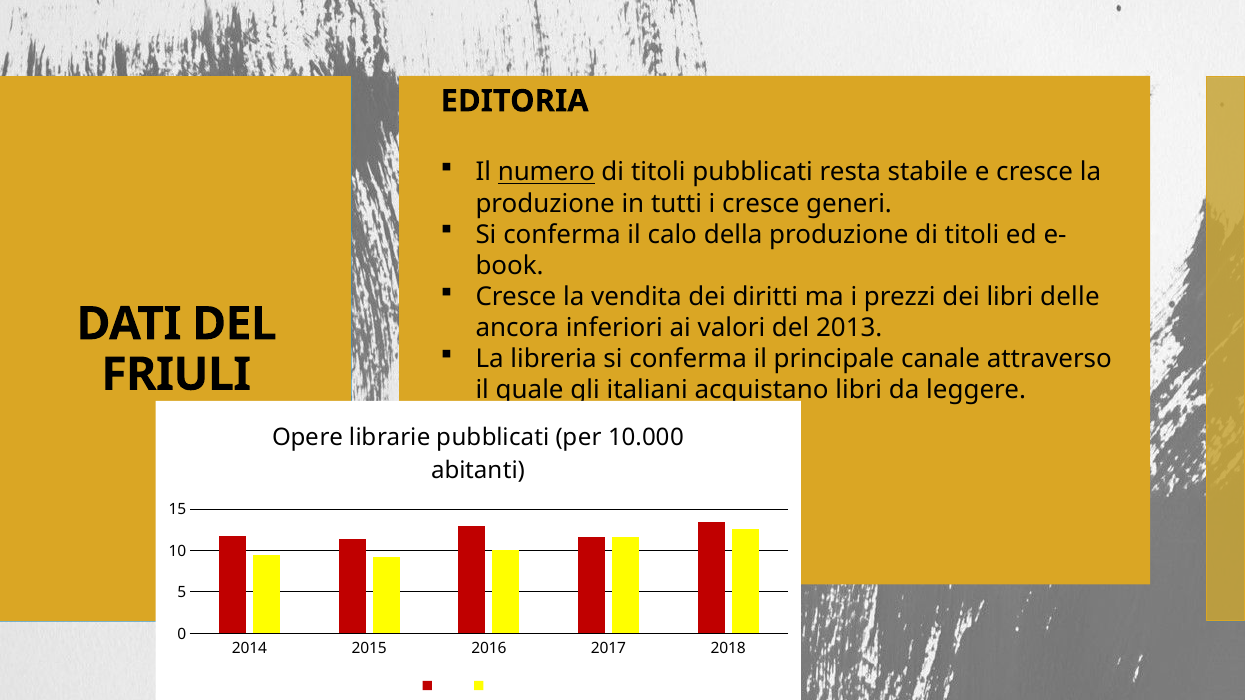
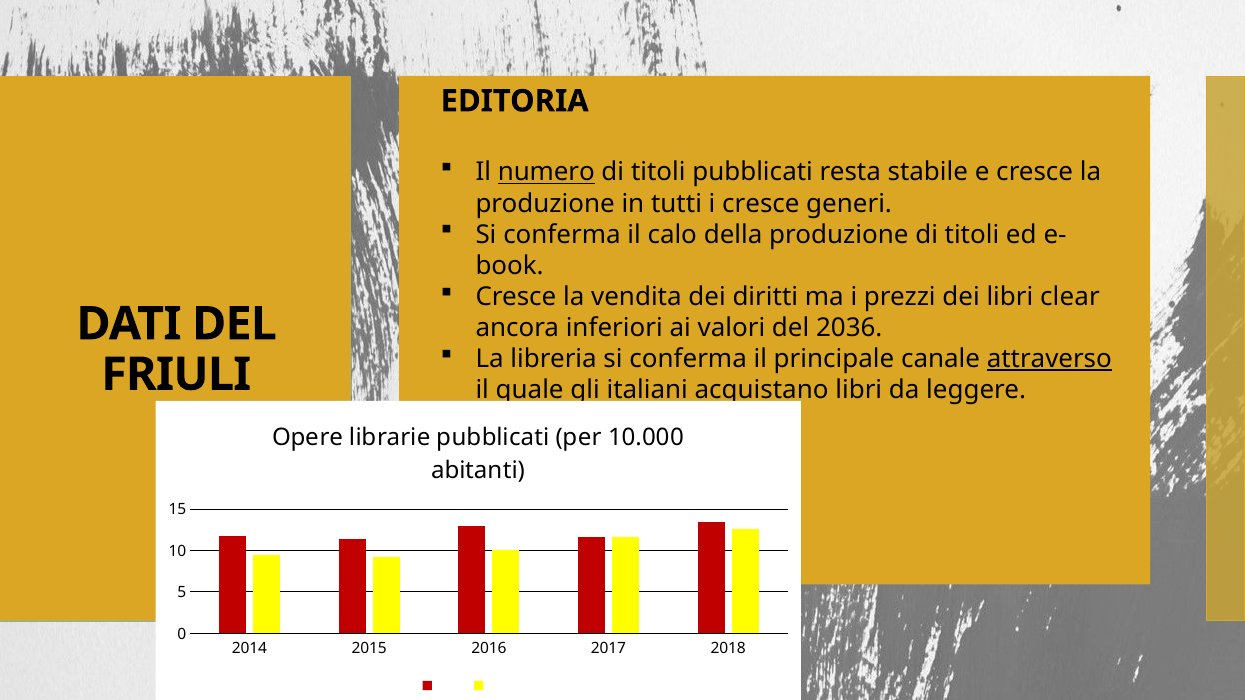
delle: delle -> clear (1070, 297)
2013: 2013 -> 2036 (849, 328)
attraverso underline: none -> present (1049, 359)
